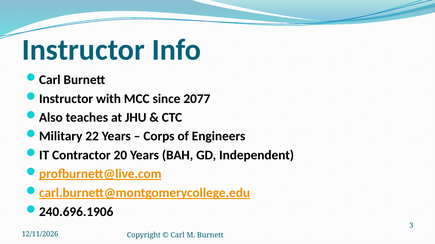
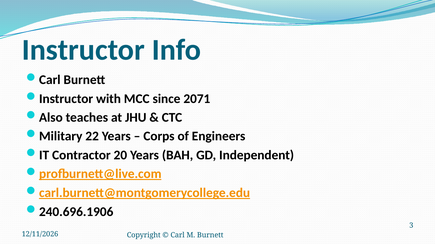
2077: 2077 -> 2071 (197, 99)
